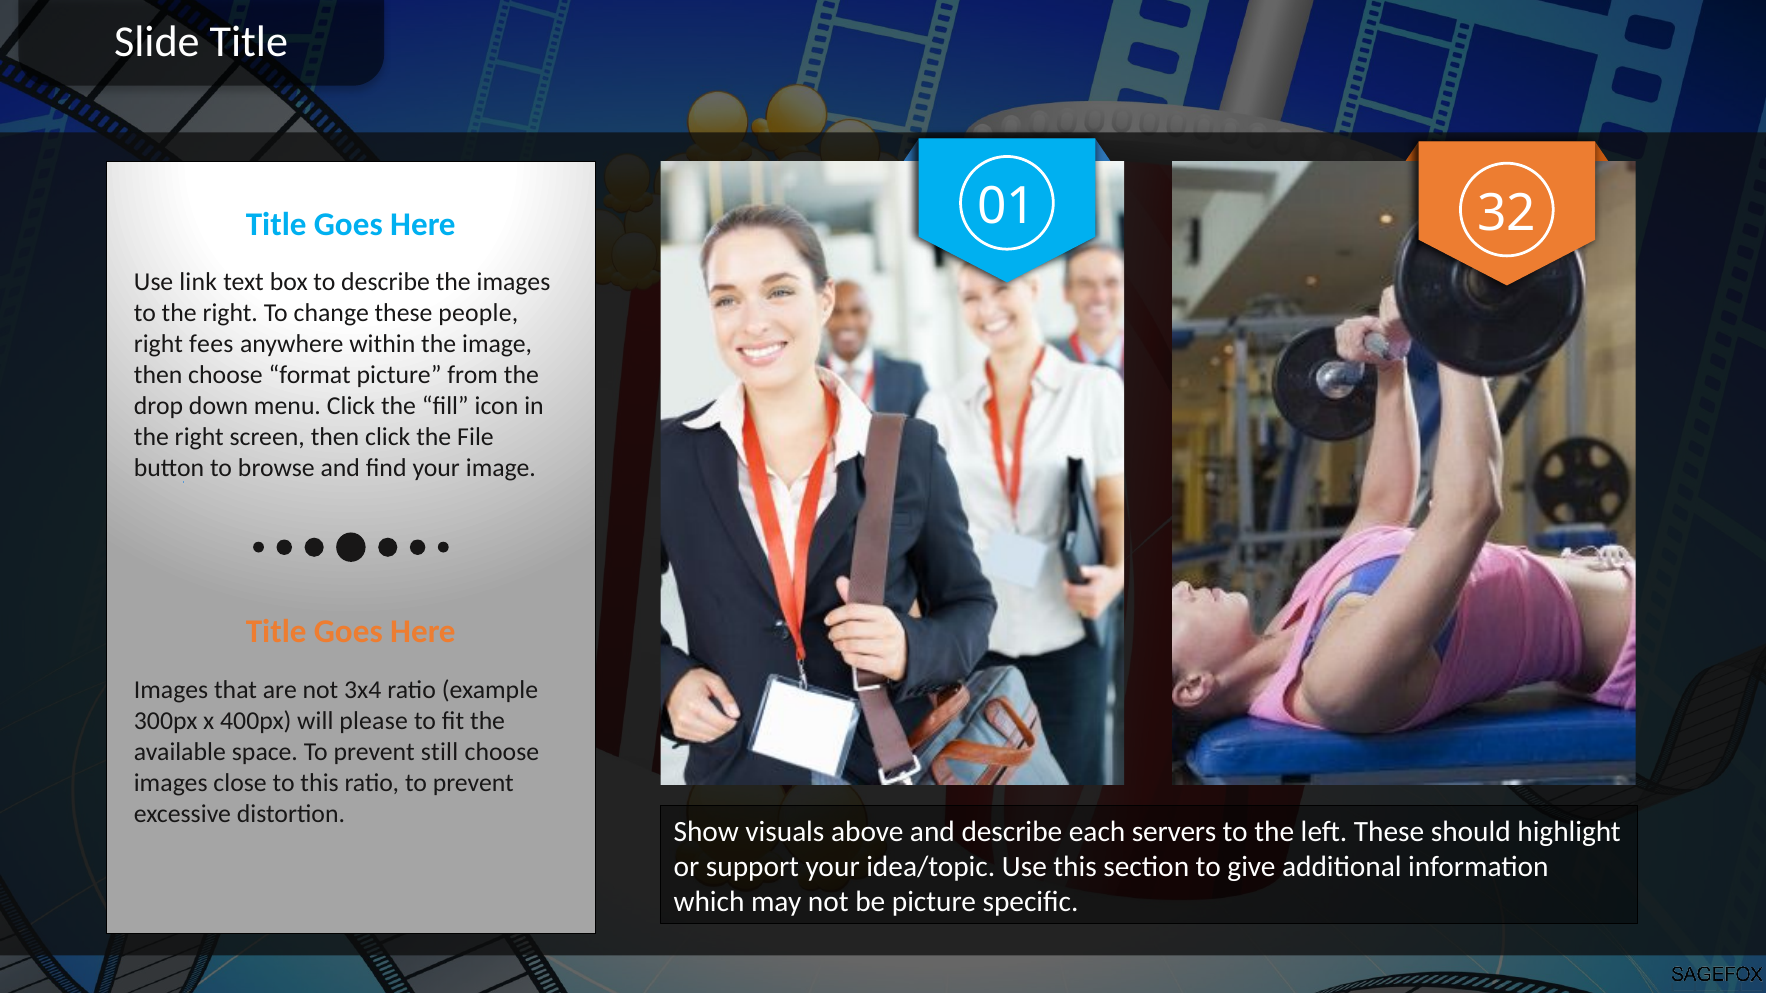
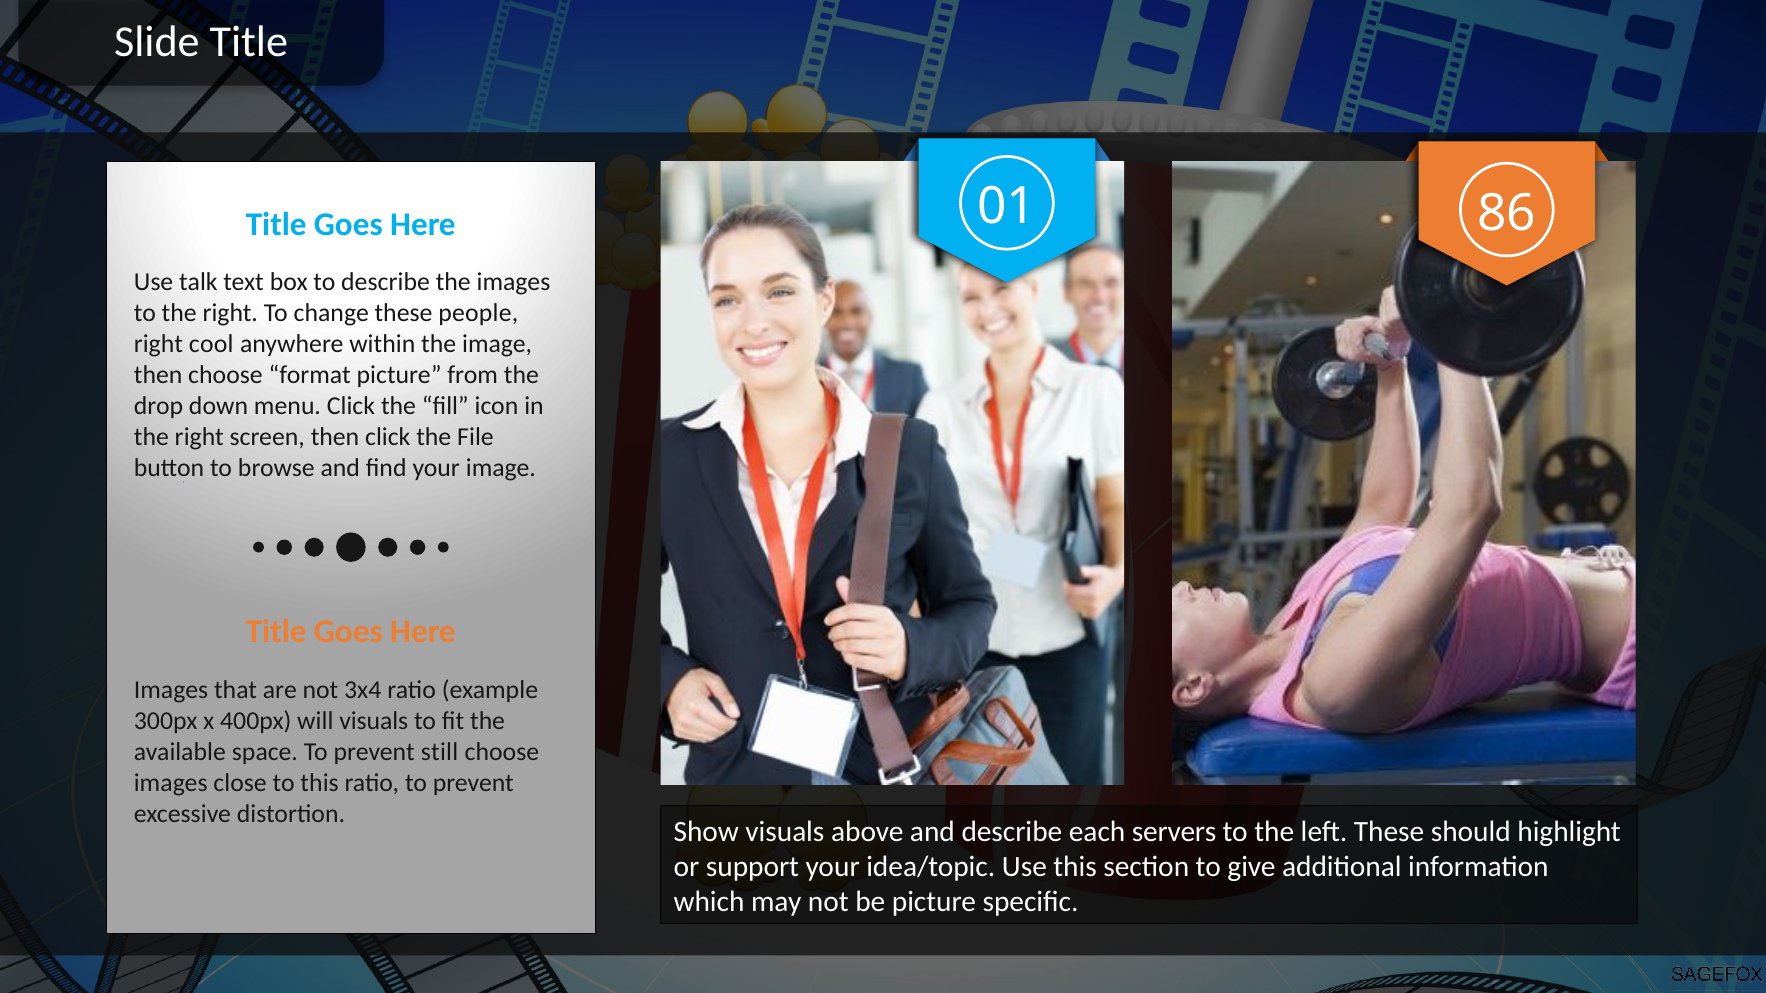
32: 32 -> 86 (1507, 213)
link: link -> talk (198, 282)
fees: fees -> cool (211, 344)
will please: please -> visuals (374, 721)
